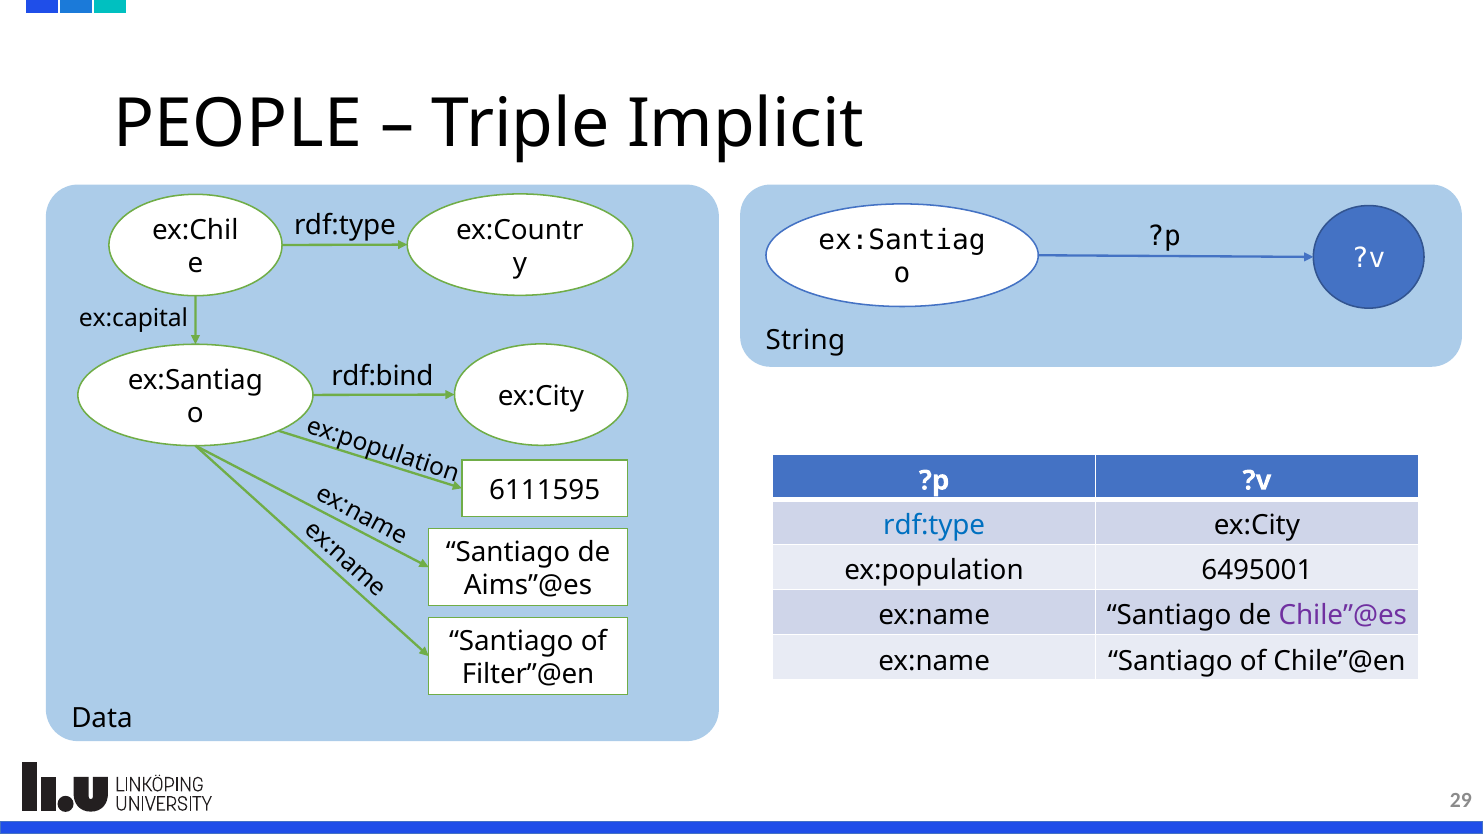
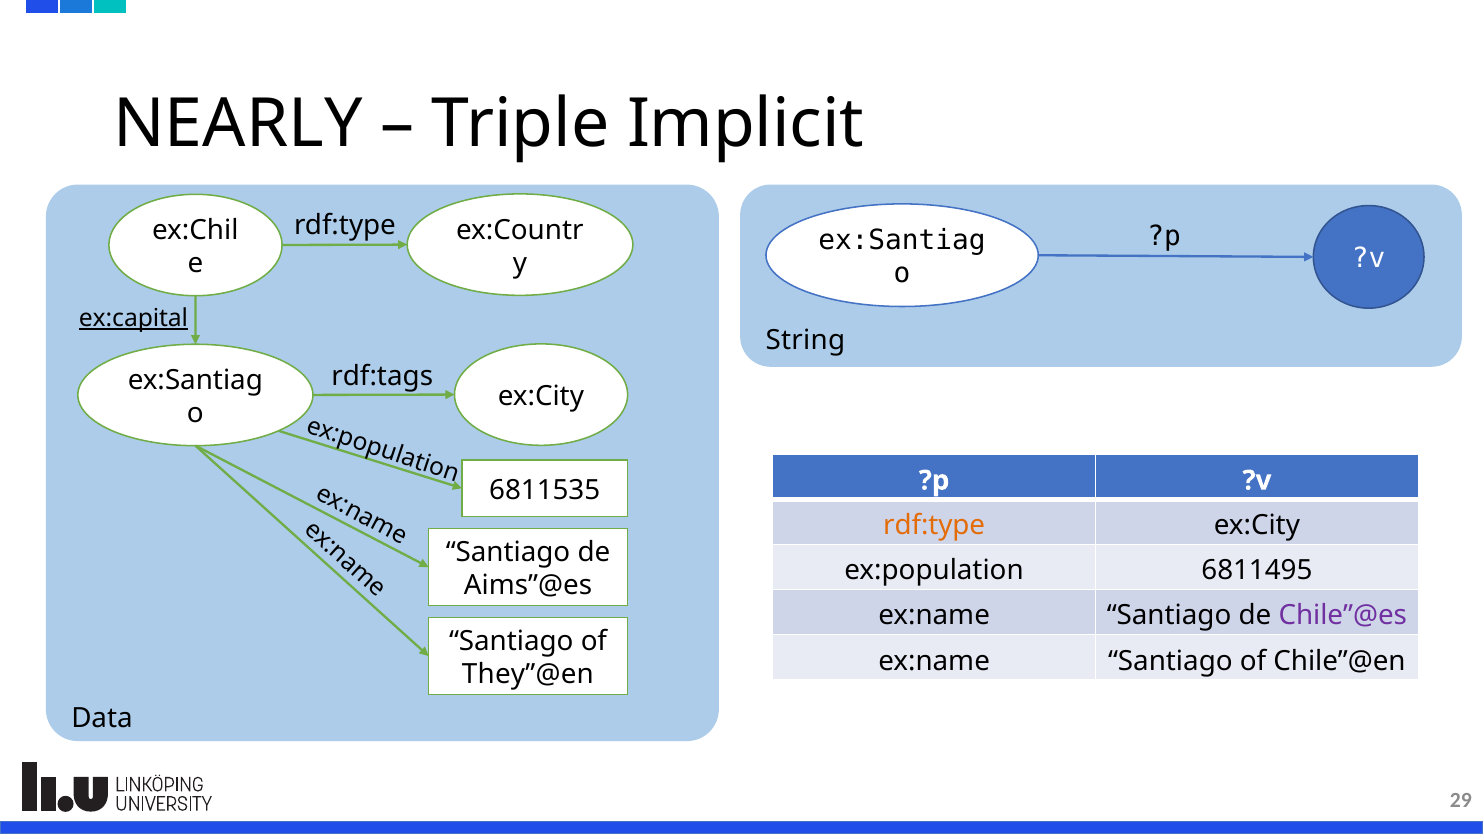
PEOPLE: PEOPLE -> NEARLY (238, 125)
ex:capital underline: none -> present (134, 319)
rdf:bind: rdf:bind -> rdf:tags (382, 377)
6111595: 6111595 -> 6811535 (545, 490)
rdf:type colour: blue -> orange (934, 526)
6495001: 6495001 -> 6811495 (1257, 571)
Filter”@en: Filter”@en -> They”@en (528, 675)
